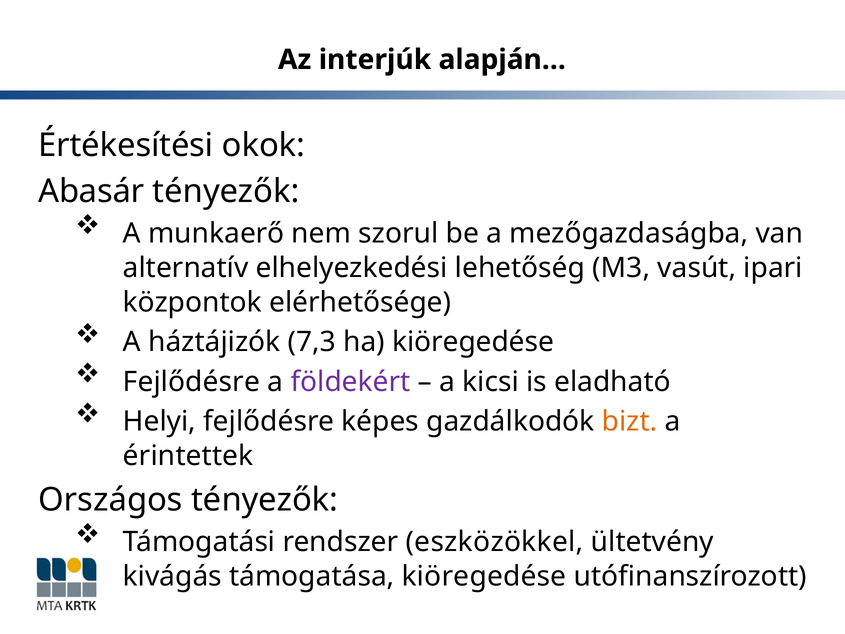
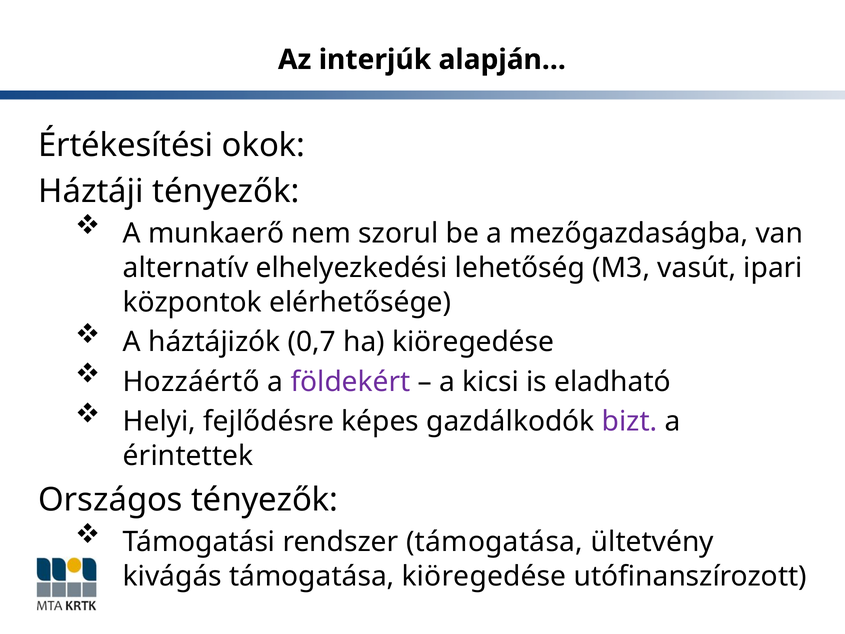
Abasár: Abasár -> Háztáji (91, 191)
7,3: 7,3 -> 0,7 (312, 342)
Fejlődésre: Fejlődésre -> Hozzáértő (191, 382)
bizt colour: orange -> purple (630, 421)
rendszer eszközökkel: eszközökkel -> támogatása (495, 542)
